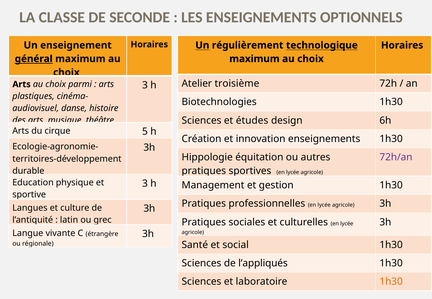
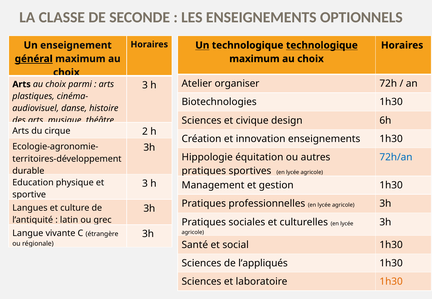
Un régulièrement: régulièrement -> technologique (248, 45)
troisième: troisième -> organiser (237, 84)
études: études -> civique (252, 120)
5: 5 -> 2 (145, 132)
72h/an colour: purple -> blue (396, 157)
